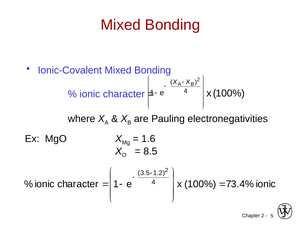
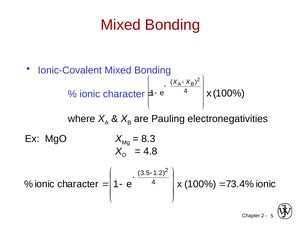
1.6: 1.6 -> 8.3 (148, 139)
8.5: 8.5 -> 4.8 (150, 151)
